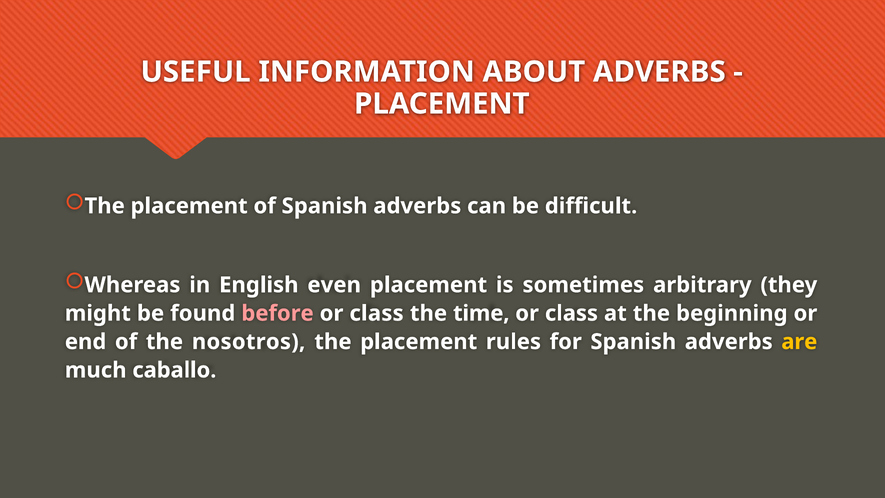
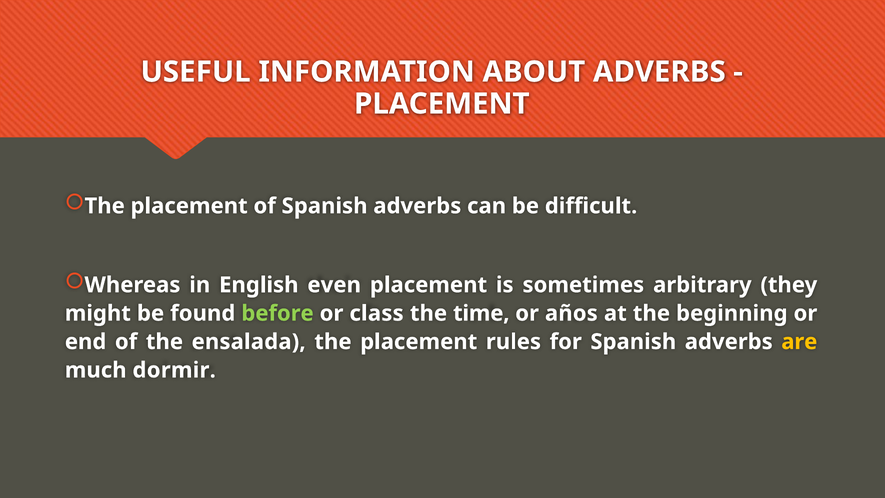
before colour: pink -> light green (278, 313)
class: class -> años (571, 313)
nosotros: nosotros -> ensalada (249, 342)
caballo: caballo -> dormir (174, 370)
